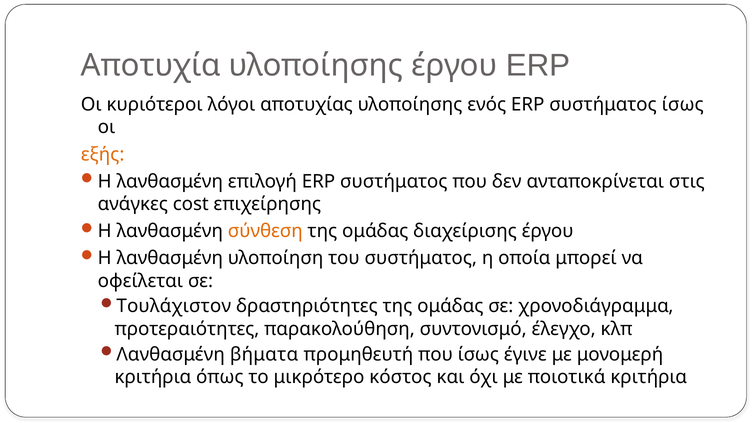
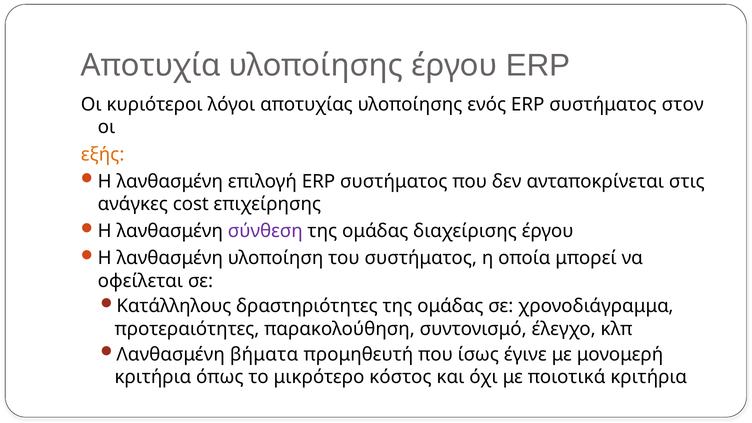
συστήματος ίσως: ίσως -> στον (683, 105)
σύνθεση colour: orange -> purple (265, 231)
Τουλάχιστον: Τουλάχιστον -> Κατάλληλους (174, 306)
